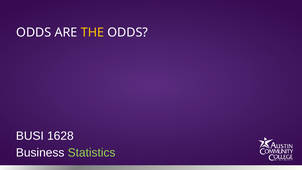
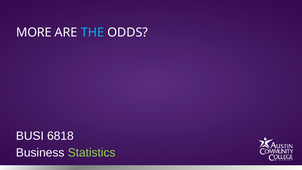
ODDS: ODDS -> MORE (34, 32)
THE colour: yellow -> light blue (92, 32)
1628: 1628 -> 6818 (60, 136)
